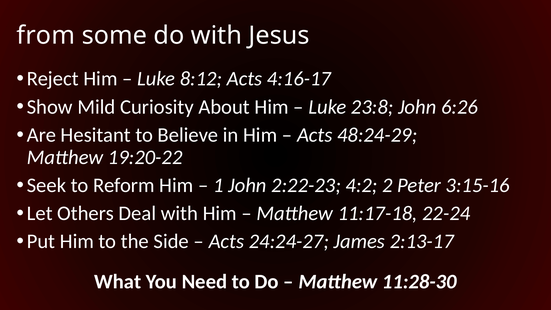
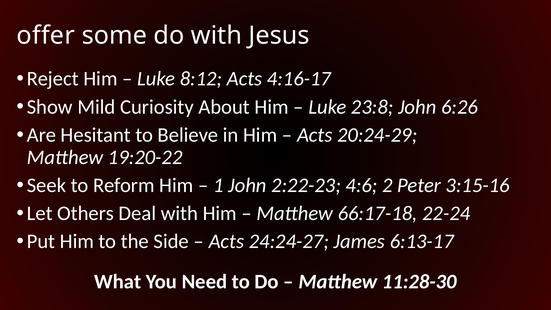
from: from -> offer (46, 36)
48:24-29: 48:24-29 -> 20:24-29 (377, 135)
4:2: 4:2 -> 4:6 (362, 185)
11:17-18: 11:17-18 -> 66:17-18 (378, 213)
2:13-17: 2:13-17 -> 6:13-17 (422, 241)
